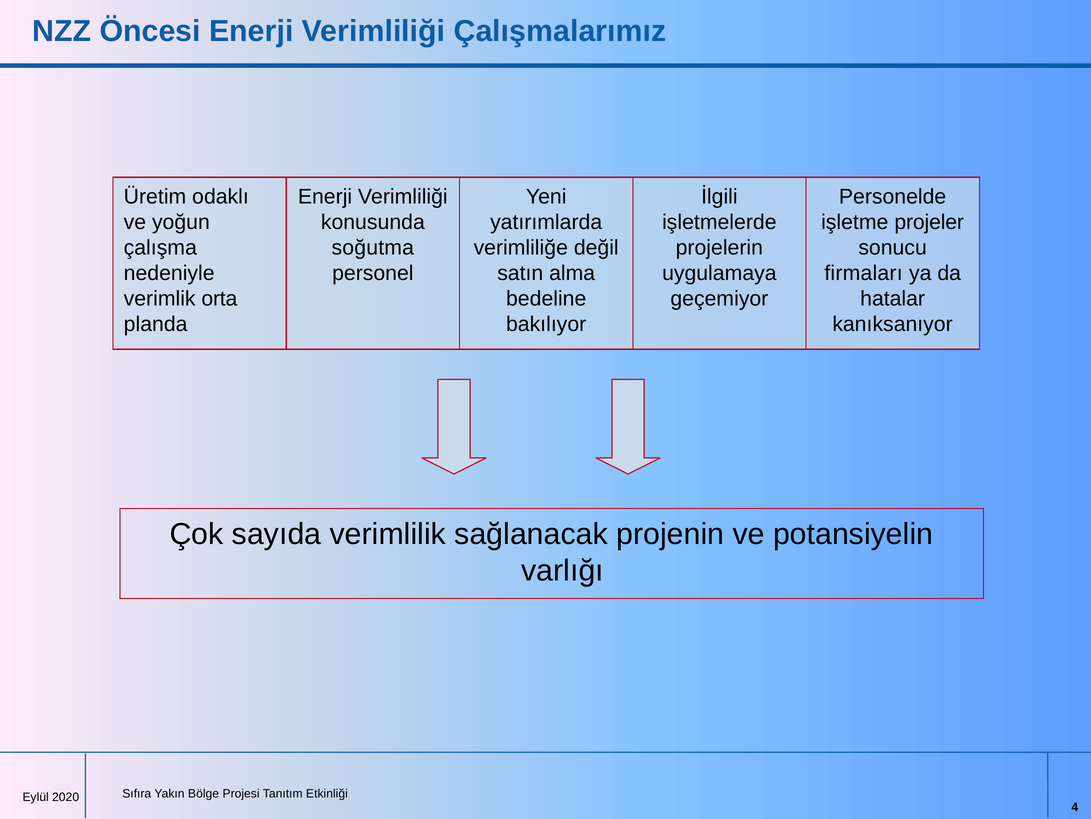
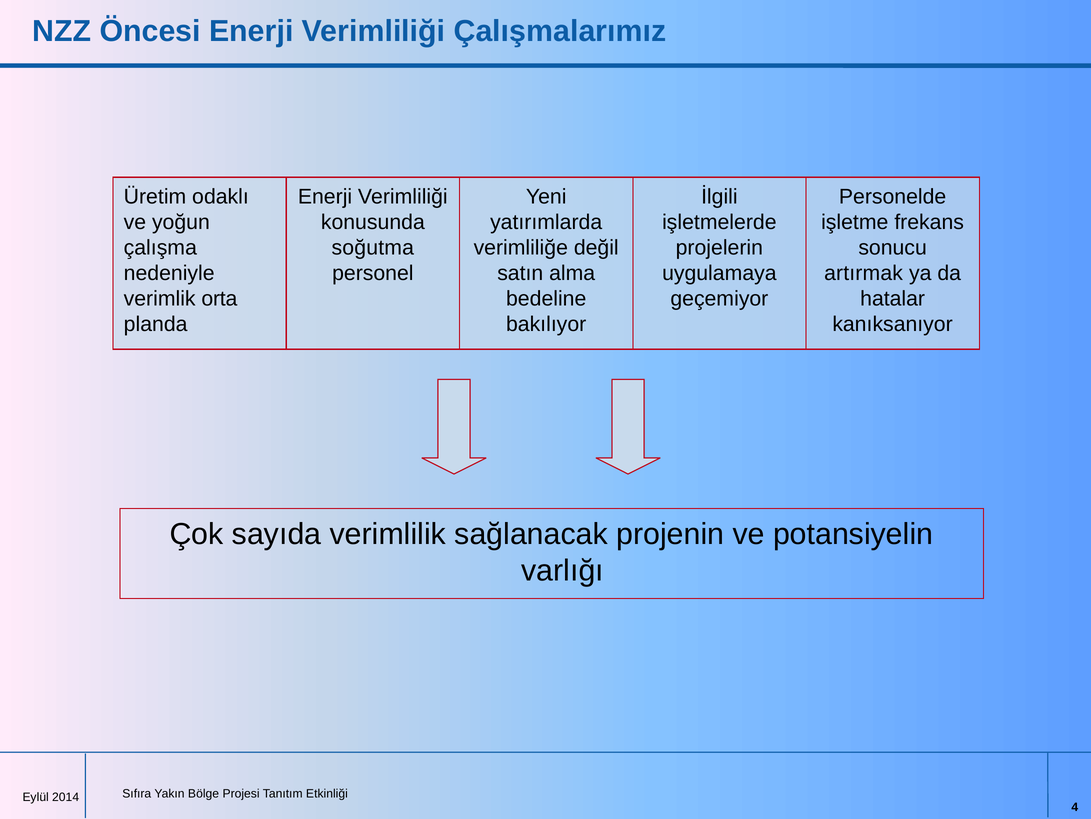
projeler: projeler -> frekans (929, 222)
firmaları: firmaları -> artırmak (864, 273)
2020: 2020 -> 2014 (66, 797)
